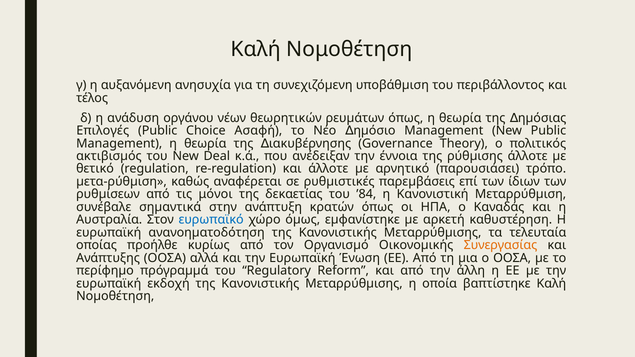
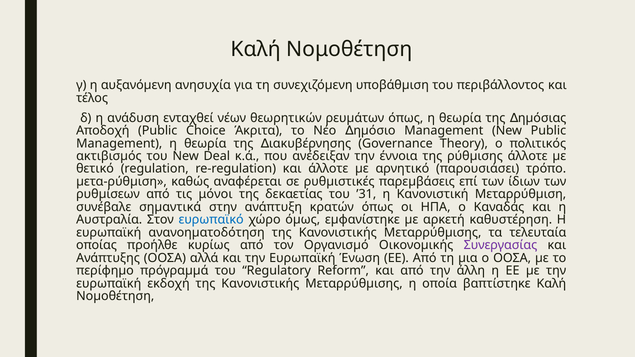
οργάνου: οργάνου -> ενταχθεί (188, 118)
Επιλογές: Επιλογές -> Αποδοχή (103, 131)
Ασαφή: Ασαφή -> Άκριτα (258, 131)
’84: ’84 -> ’31 (366, 194)
Συνεργασίας colour: orange -> purple (500, 245)
